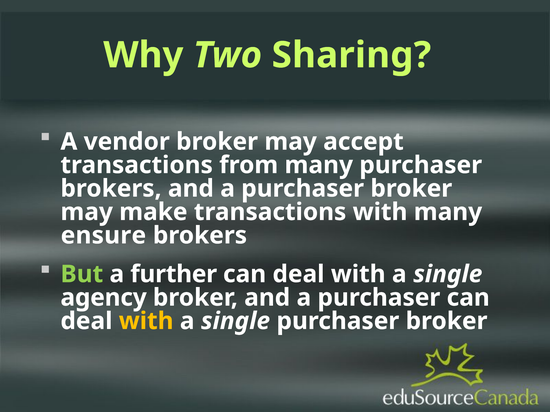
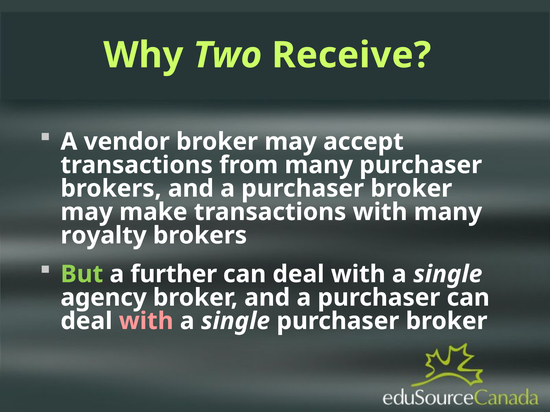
Sharing: Sharing -> Receive (351, 55)
ensure: ensure -> royalty (104, 236)
with colour: yellow -> pink (146, 321)
